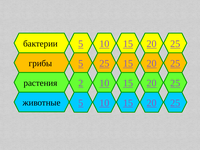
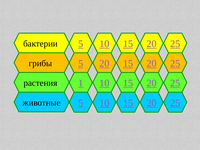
5 25: 25 -> 20 (104, 64)
2: 2 -> 1 (81, 83)
